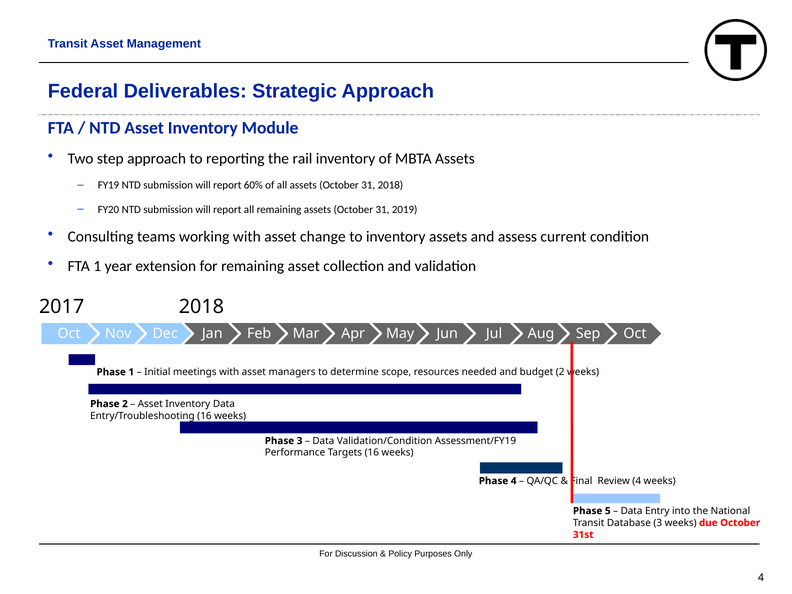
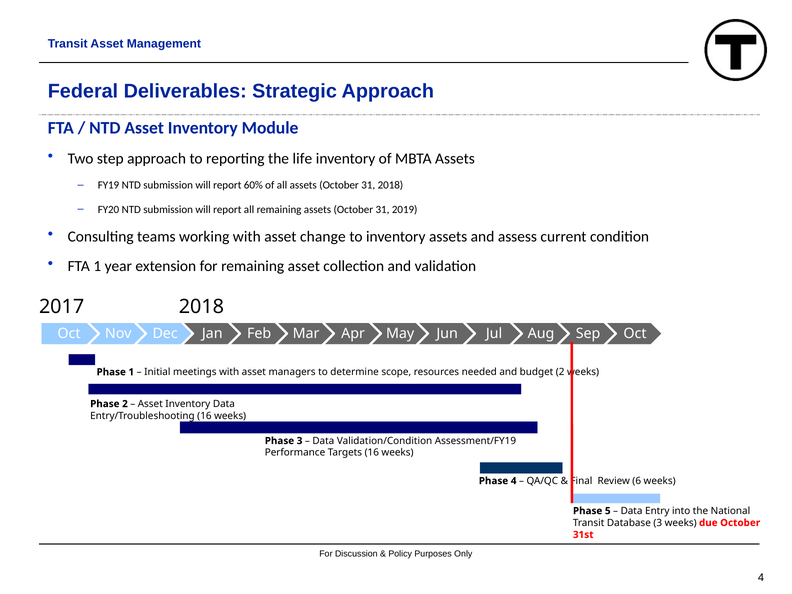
rail: rail -> life (302, 159)
Review 4: 4 -> 6 (637, 481)
